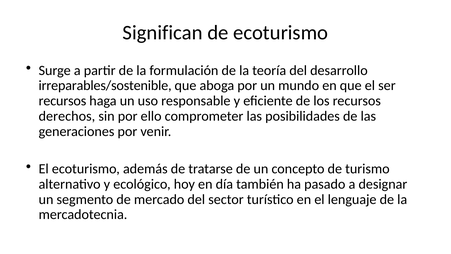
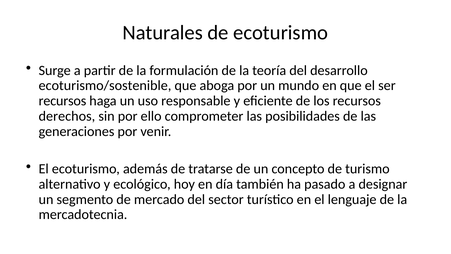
Significan: Significan -> Naturales (163, 33)
irreparables/sostenible: irreparables/sostenible -> ecoturismo/sostenible (105, 86)
